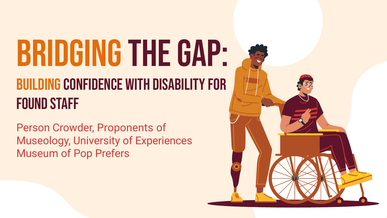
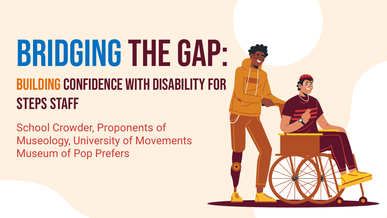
Bridging colour: orange -> blue (69, 54)
found: found -> steps (32, 104)
Person: Person -> School (33, 128)
Experiences: Experiences -> Movements (164, 141)
